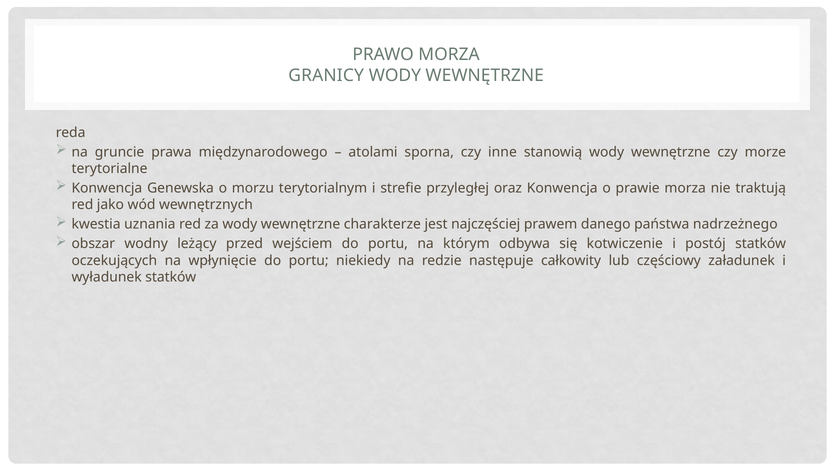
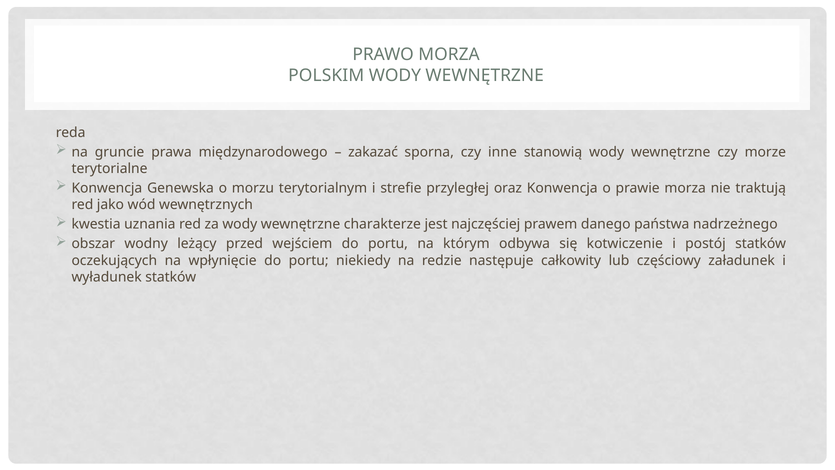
GRANICY: GRANICY -> POLSKIM (326, 75)
atolami: atolami -> zakazać (373, 152)
